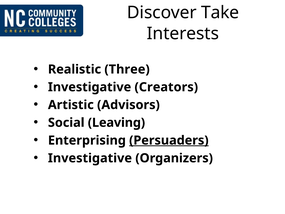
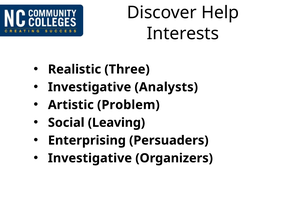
Take: Take -> Help (220, 13)
Creators: Creators -> Analysts (166, 87)
Advisors: Advisors -> Problem (128, 105)
Persuaders underline: present -> none (169, 140)
